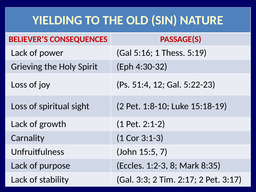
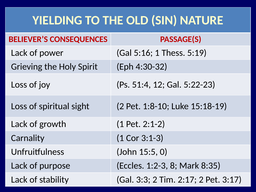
7: 7 -> 0 (164, 152)
